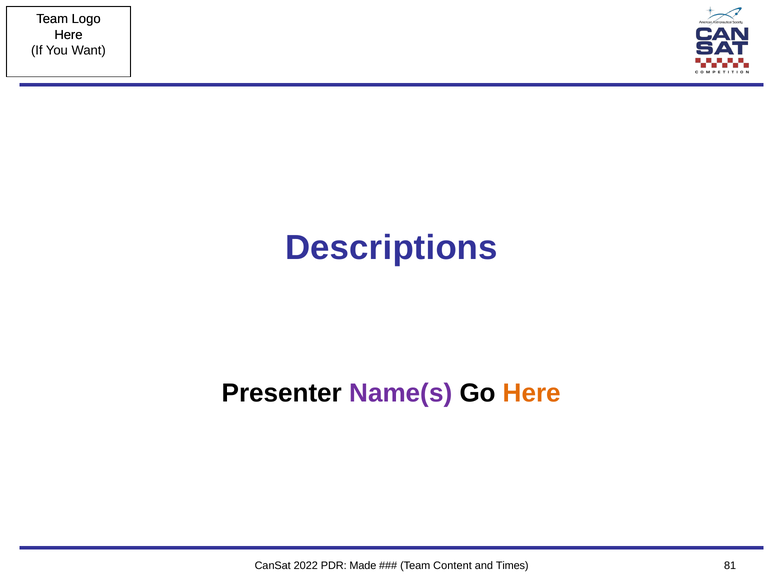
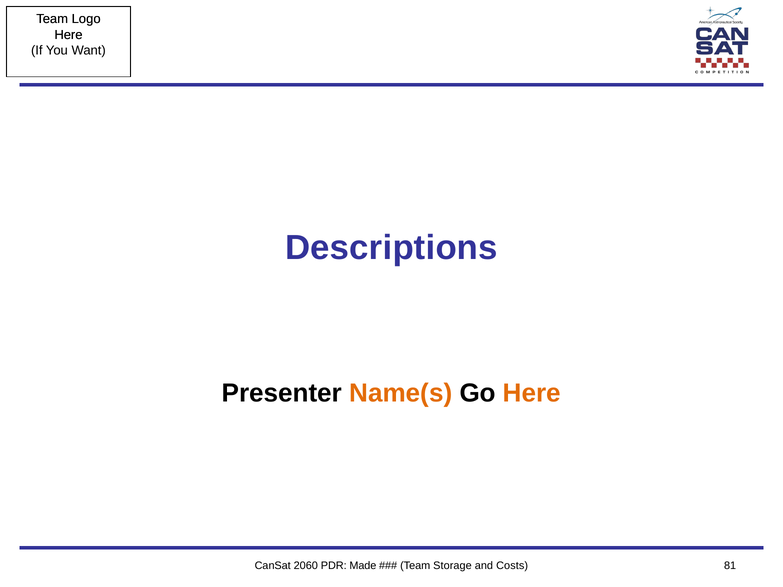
Name(s colour: purple -> orange (401, 393)
2022: 2022 -> 2060 (306, 566)
Content: Content -> Storage (453, 566)
Times: Times -> Costs (512, 566)
